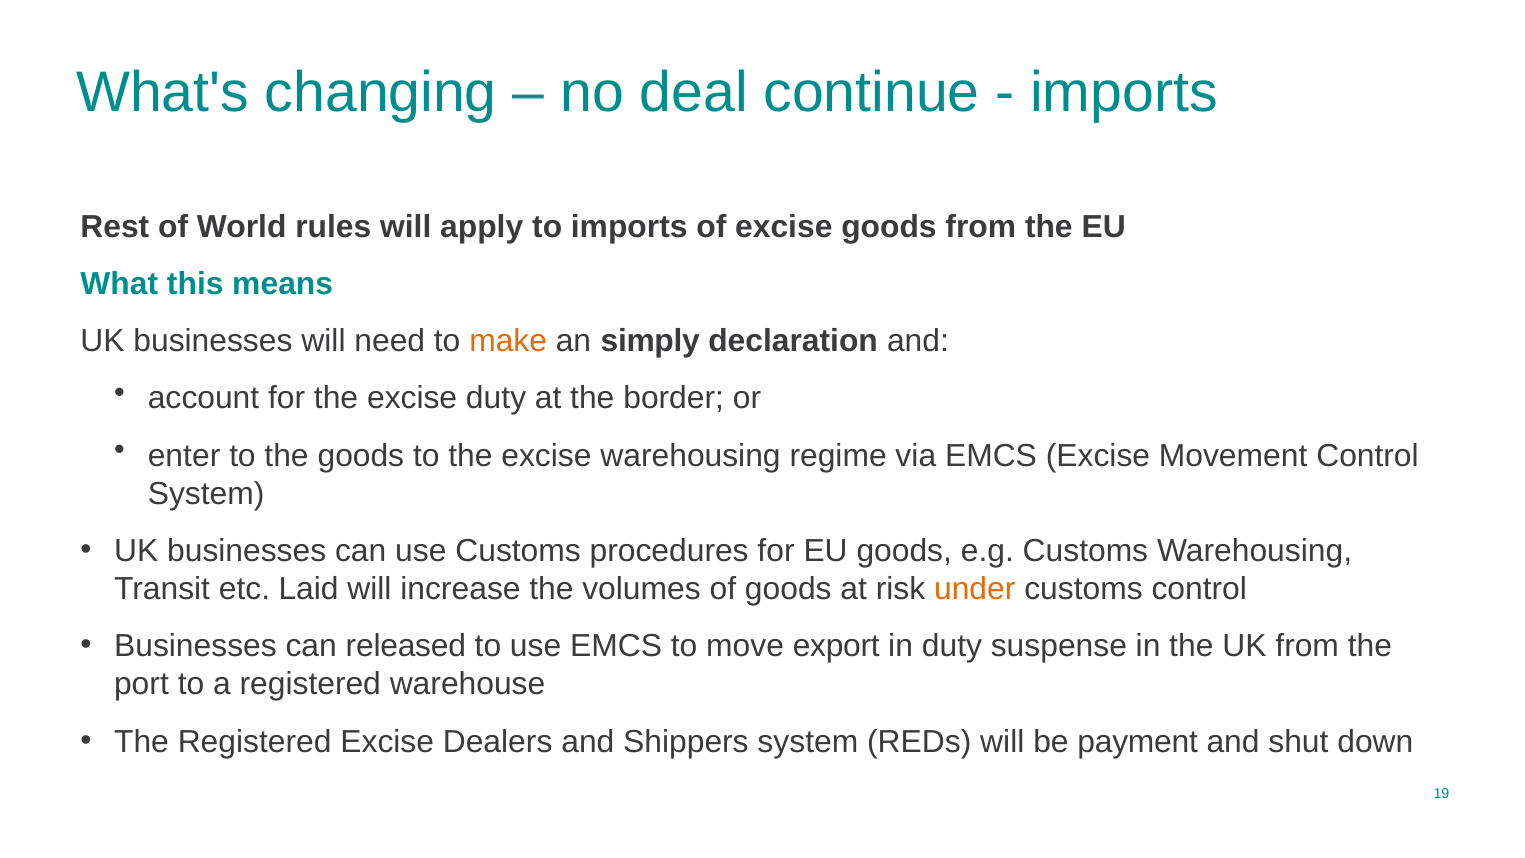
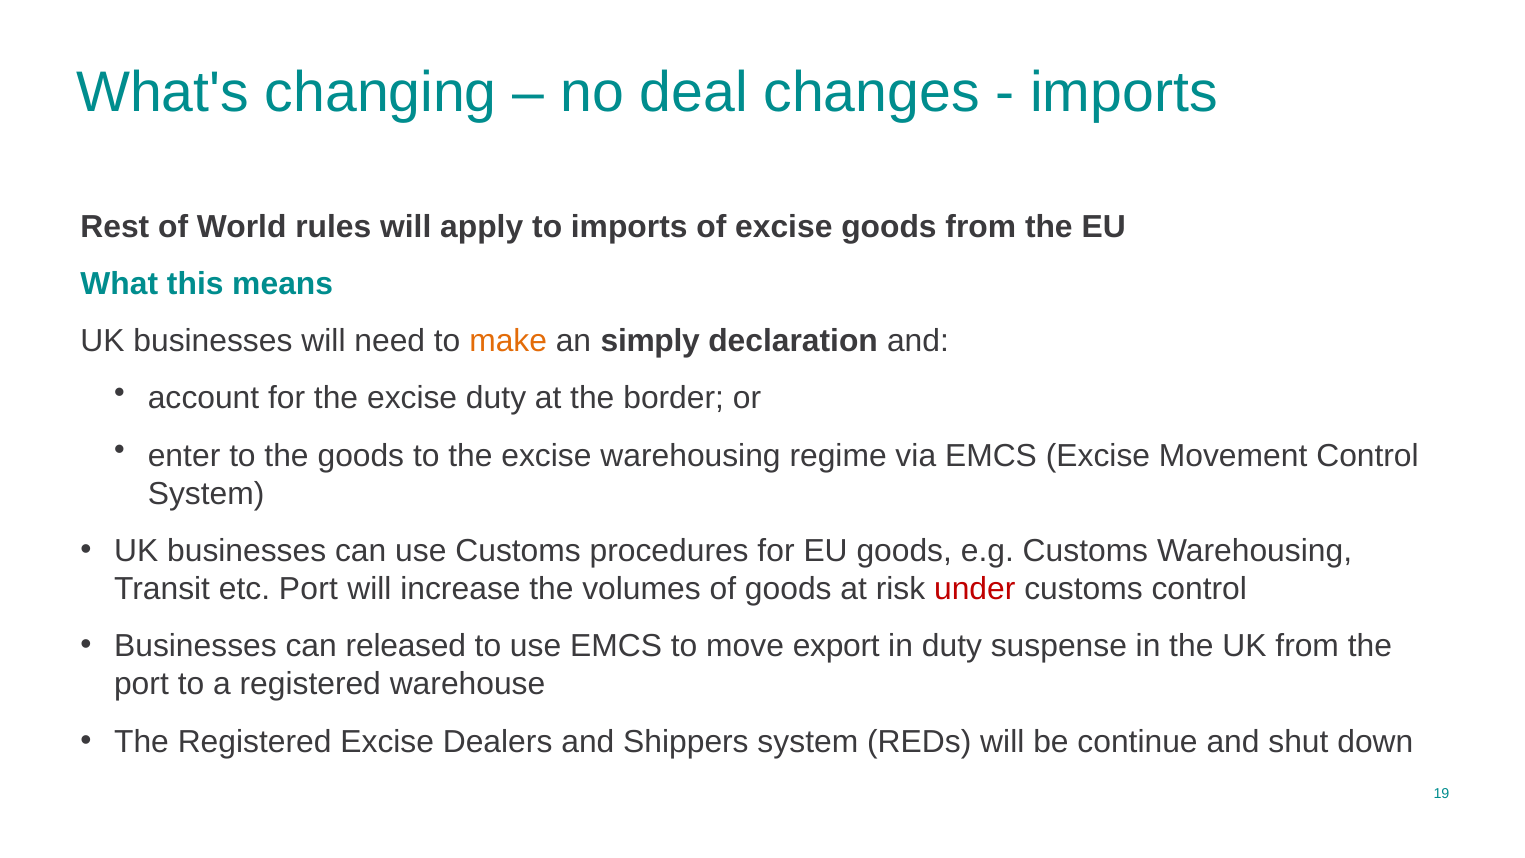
continue: continue -> changes (872, 93)
etc Laid: Laid -> Port (308, 589)
under colour: orange -> red (975, 589)
payment: payment -> continue (1138, 741)
